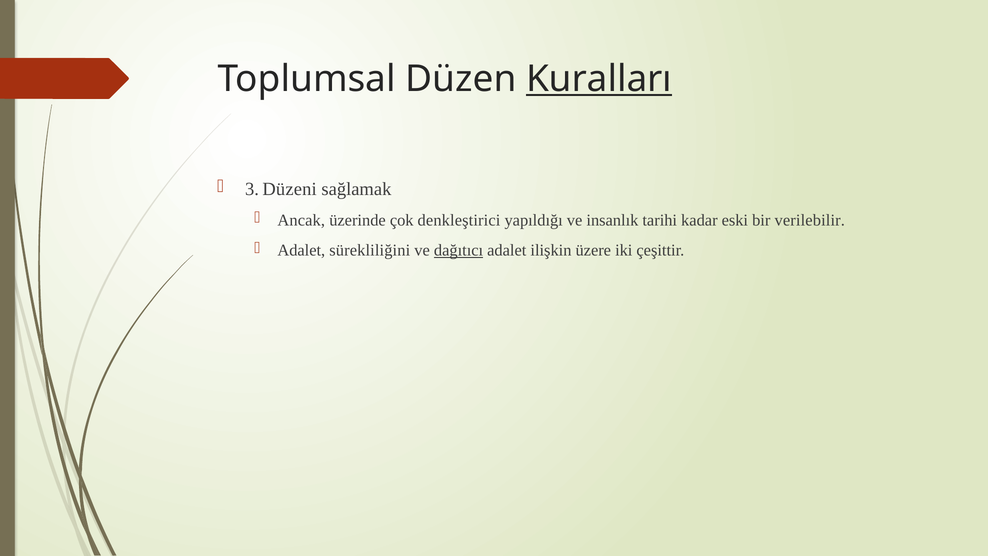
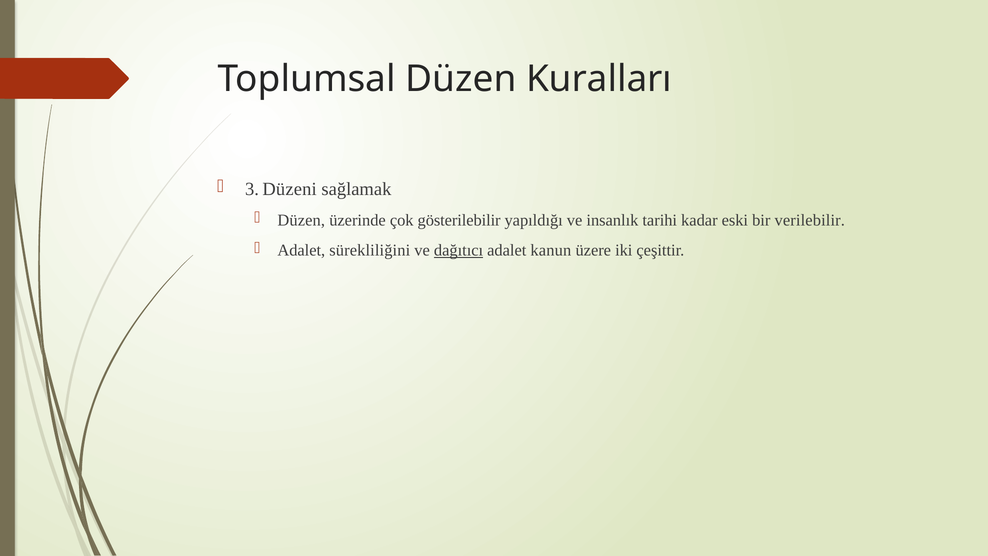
Kuralları underline: present -> none (599, 79)
Ancak: Ancak -> Düzen (301, 220)
denkleştirici: denkleştirici -> gösterilebilir (459, 220)
ilişkin: ilişkin -> kanun (551, 250)
